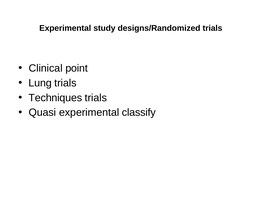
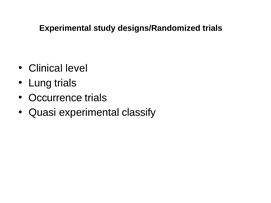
point: point -> level (77, 68)
Techniques: Techniques -> Occurrence (55, 98)
